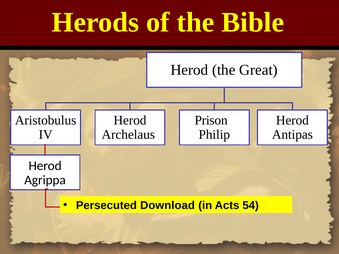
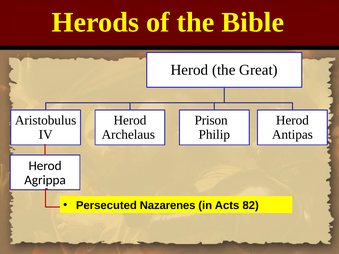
Download: Download -> Nazarenes (168, 206)
54: 54 -> 82 (251, 206)
